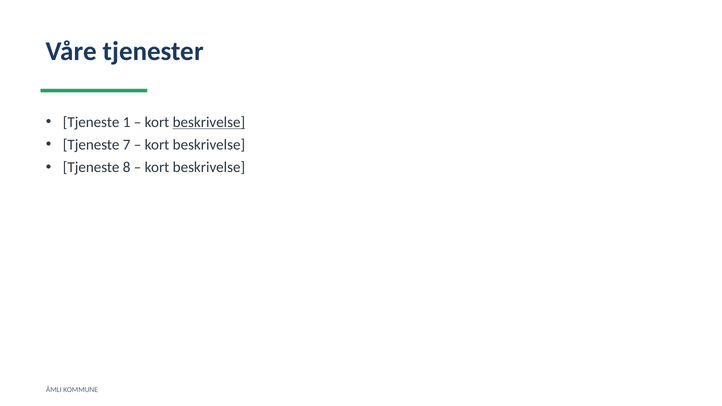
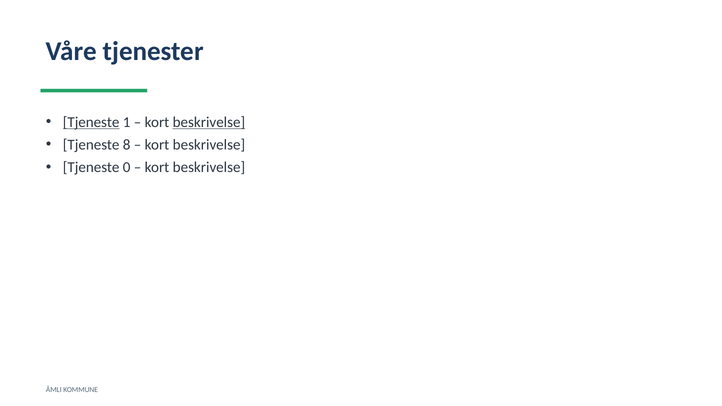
Tjeneste underline: none -> present (91, 122)
7: 7 -> 8 (127, 145)
8: 8 -> 0 (127, 167)
